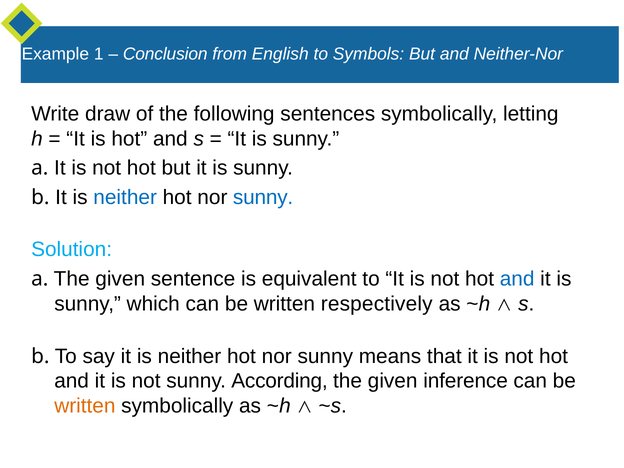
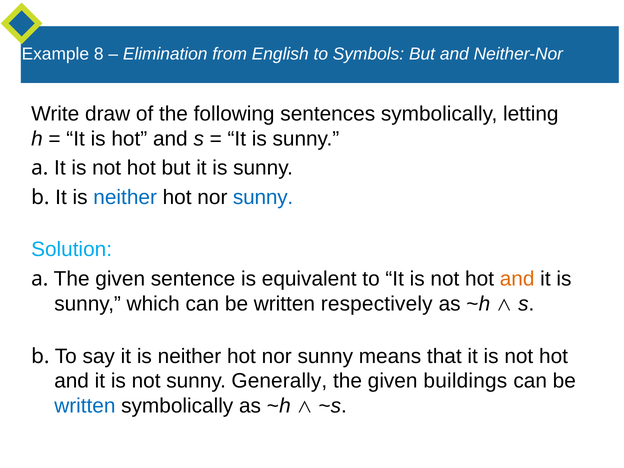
1: 1 -> 8 (99, 54)
Conclusion: Conclusion -> Elimination (165, 54)
and colour: blue -> orange (517, 279)
According: According -> Generally (279, 381)
inference: inference -> buildings (465, 381)
written colour: orange -> blue (85, 406)
